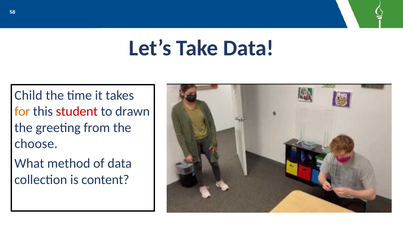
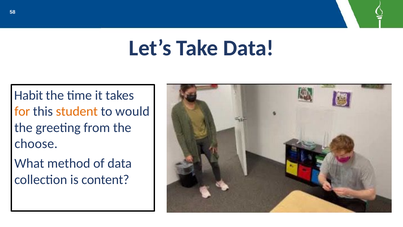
Child: Child -> Habit (29, 95)
student colour: red -> orange (77, 111)
drawn: drawn -> would (132, 111)
